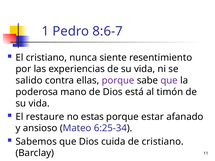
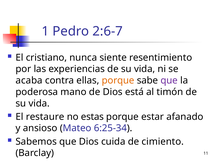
8:6-7: 8:6-7 -> 2:6-7 (108, 31)
salido: salido -> acaba (29, 81)
porque colour: purple -> orange (118, 81)
de cristiano: cristiano -> cimiento (163, 142)
